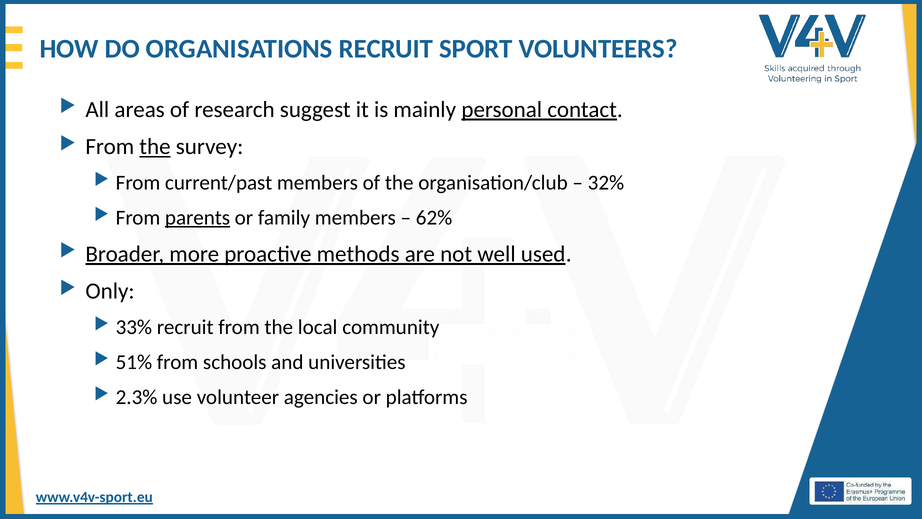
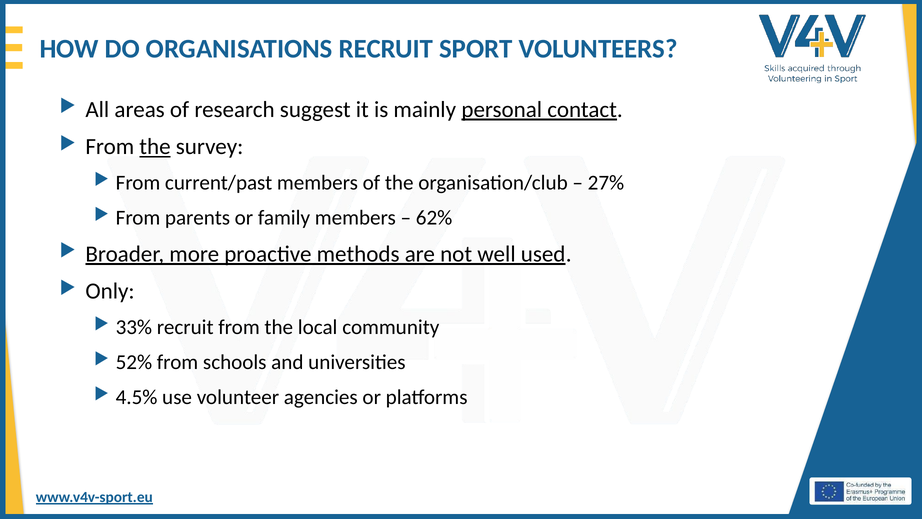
32%: 32% -> 27% (606, 183)
parents underline: present -> none (198, 218)
51%: 51% -> 52% (134, 362)
2.3%: 2.3% -> 4.5% (137, 397)
